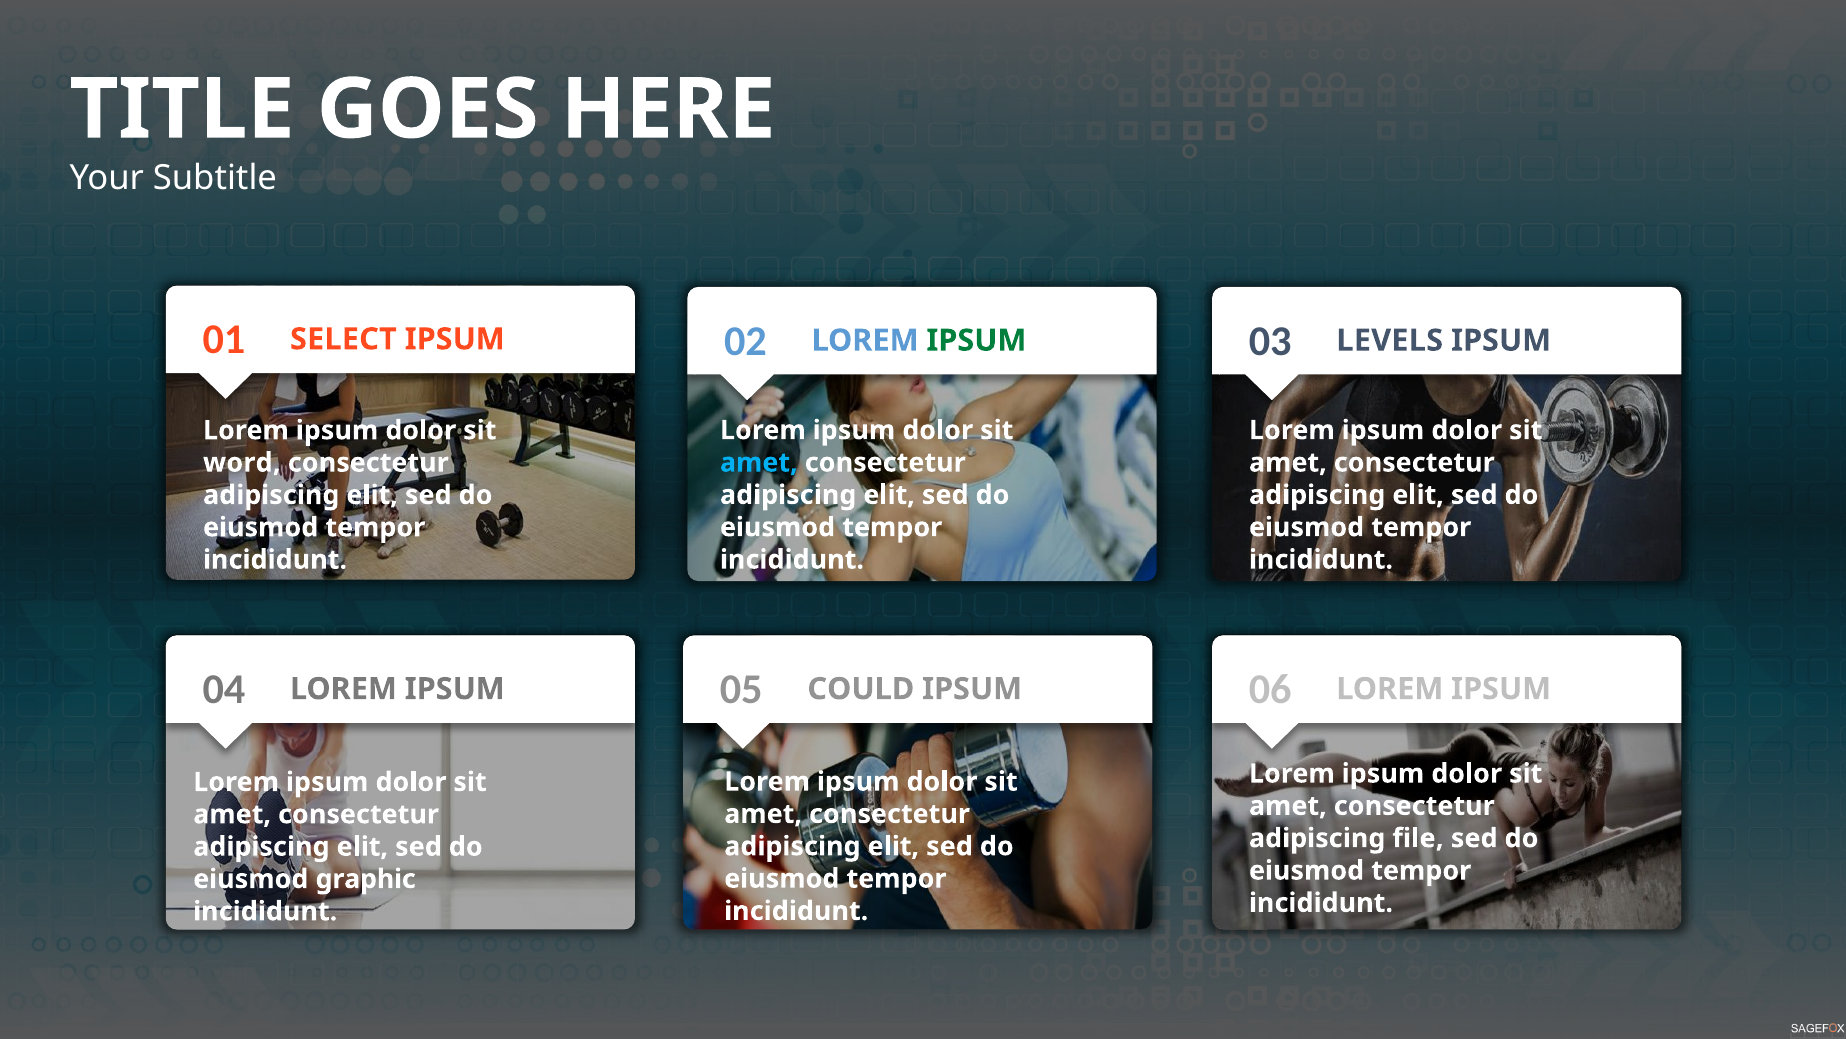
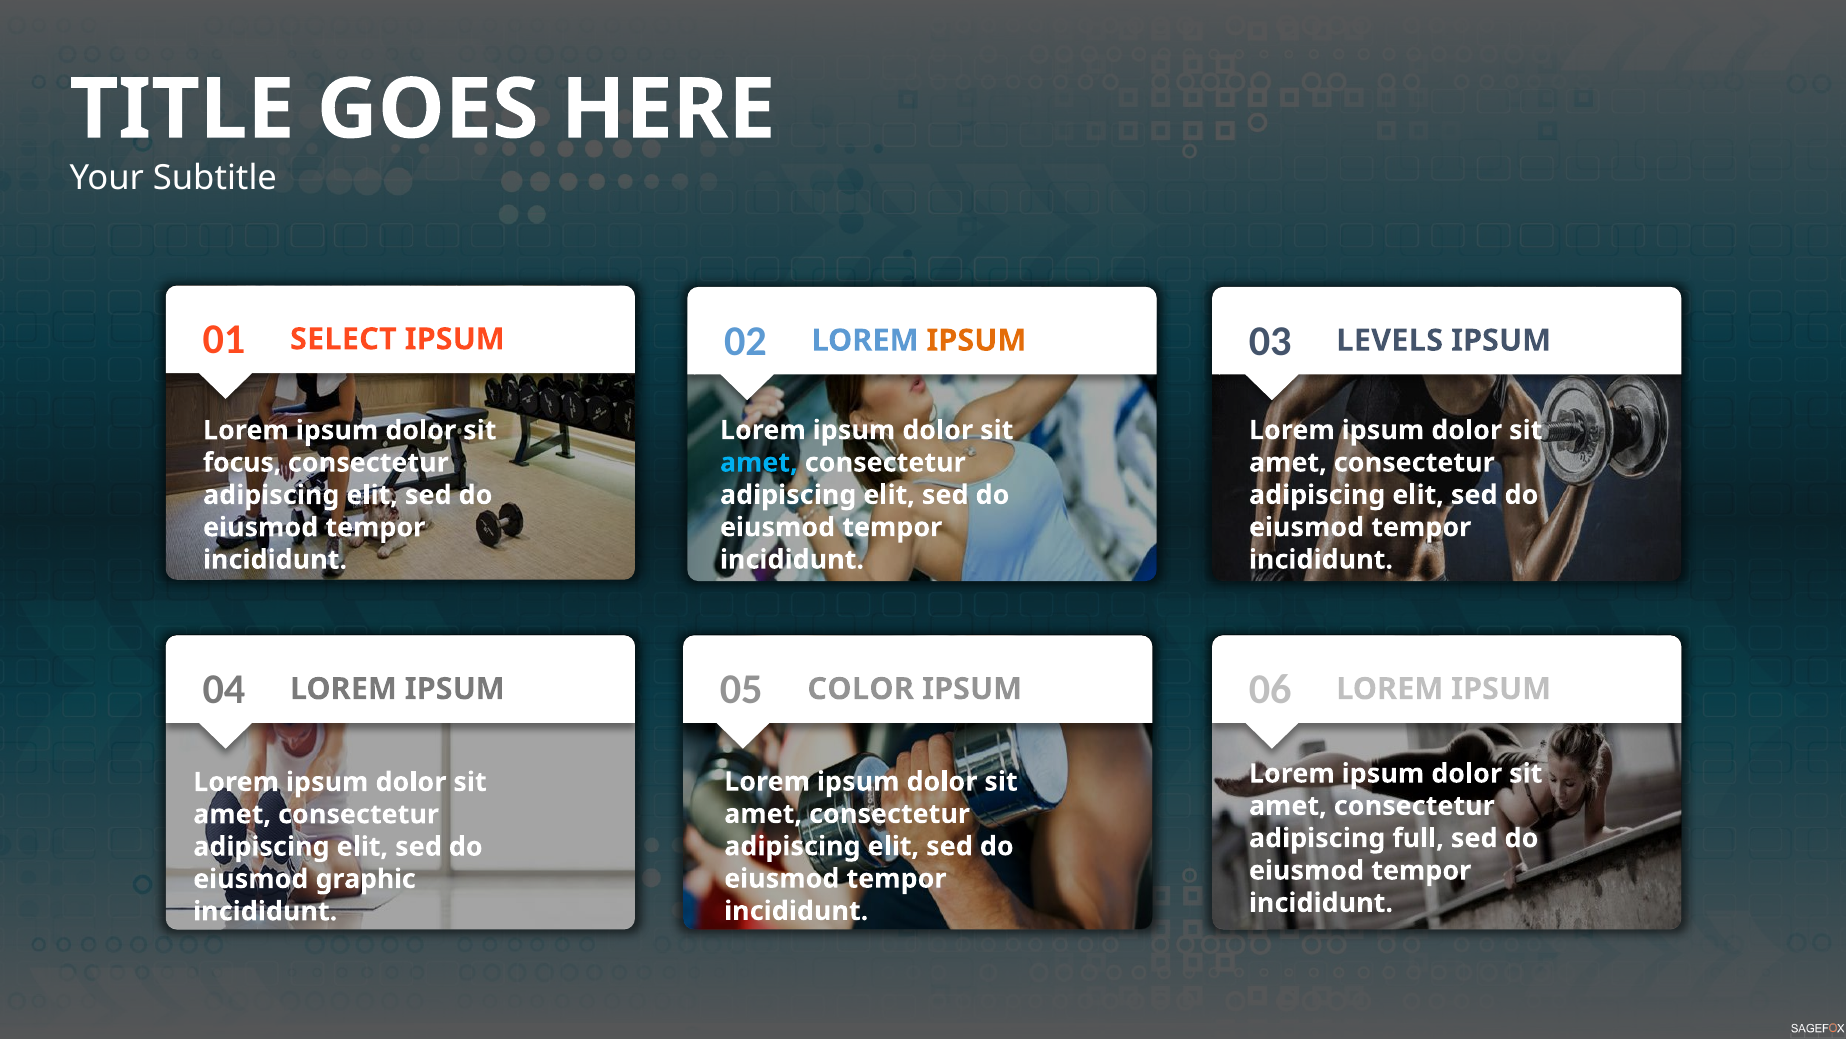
IPSUM colour: green -> orange (976, 340)
word: word -> focus (242, 462)
COULD: COULD -> COLOR (861, 689)
file: file -> full (1418, 838)
